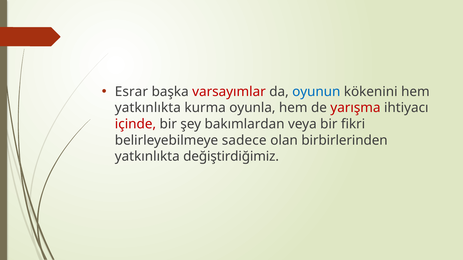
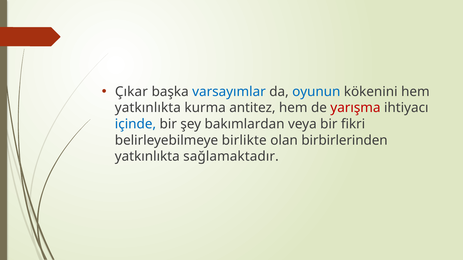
Esrar: Esrar -> Çıkar (131, 92)
varsayımlar colour: red -> blue (229, 92)
oyunla: oyunla -> antitez (252, 108)
içinde colour: red -> blue (135, 124)
sadece: sadece -> birlikte (244, 140)
değiştirdiğimiz: değiştirdiğimiz -> sağlamaktadır (231, 157)
